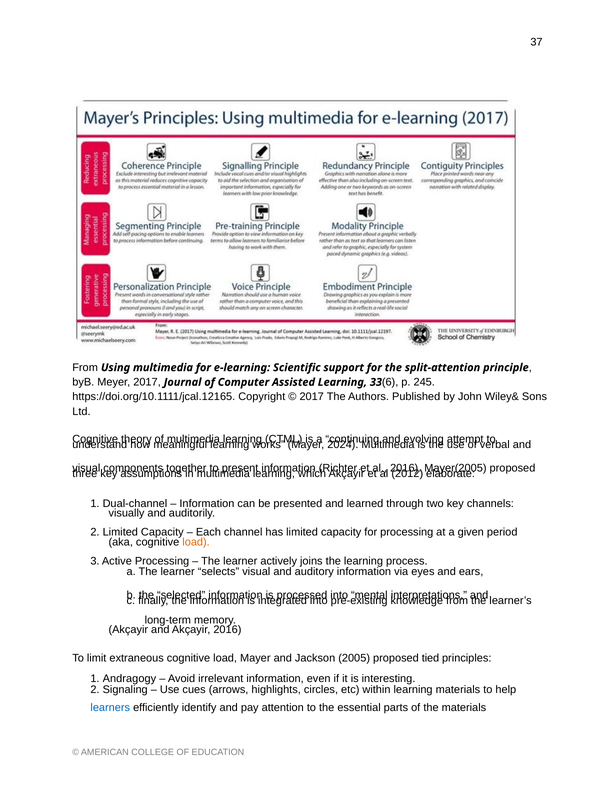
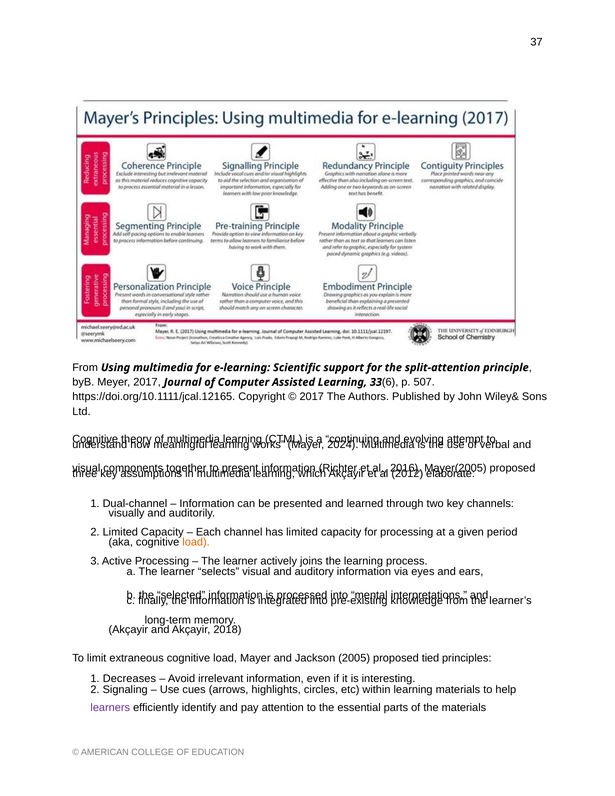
245: 245 -> 507 (424, 382)
Akçayir 2016: 2016 -> 2018 (227, 630)
Andragogy: Andragogy -> Decreases (129, 678)
learners colour: blue -> purple (110, 708)
